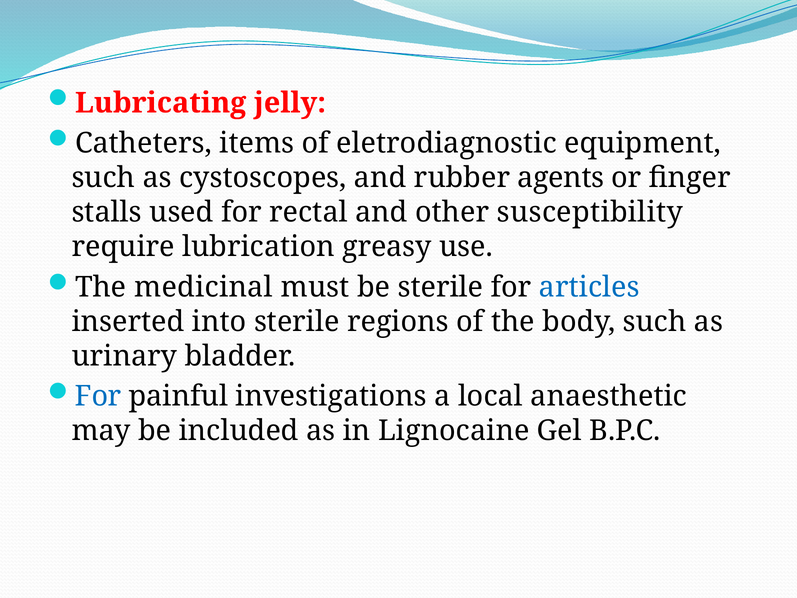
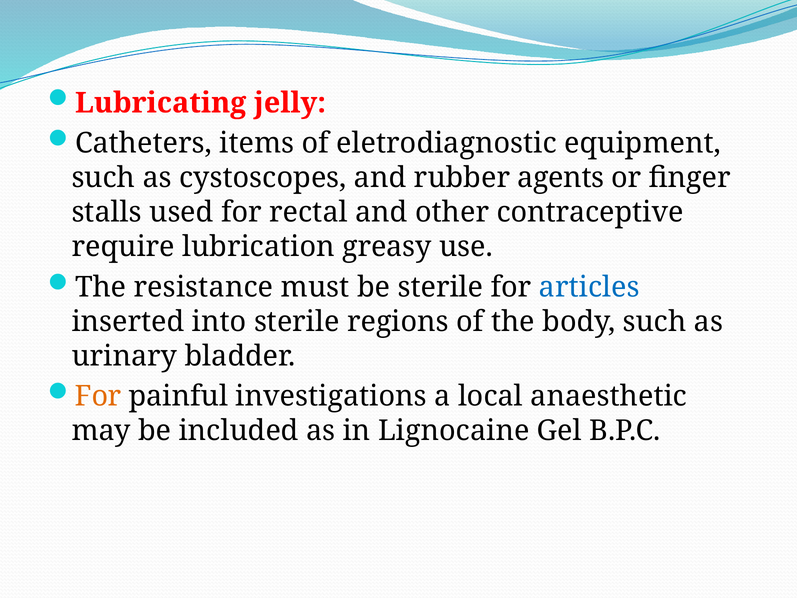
susceptibility: susceptibility -> contraceptive (590, 212)
medicinal: medicinal -> resistance (204, 287)
For colour: blue -> orange (98, 396)
